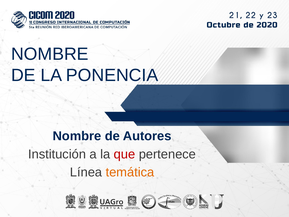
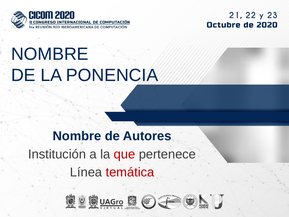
temática colour: orange -> red (130, 172)
